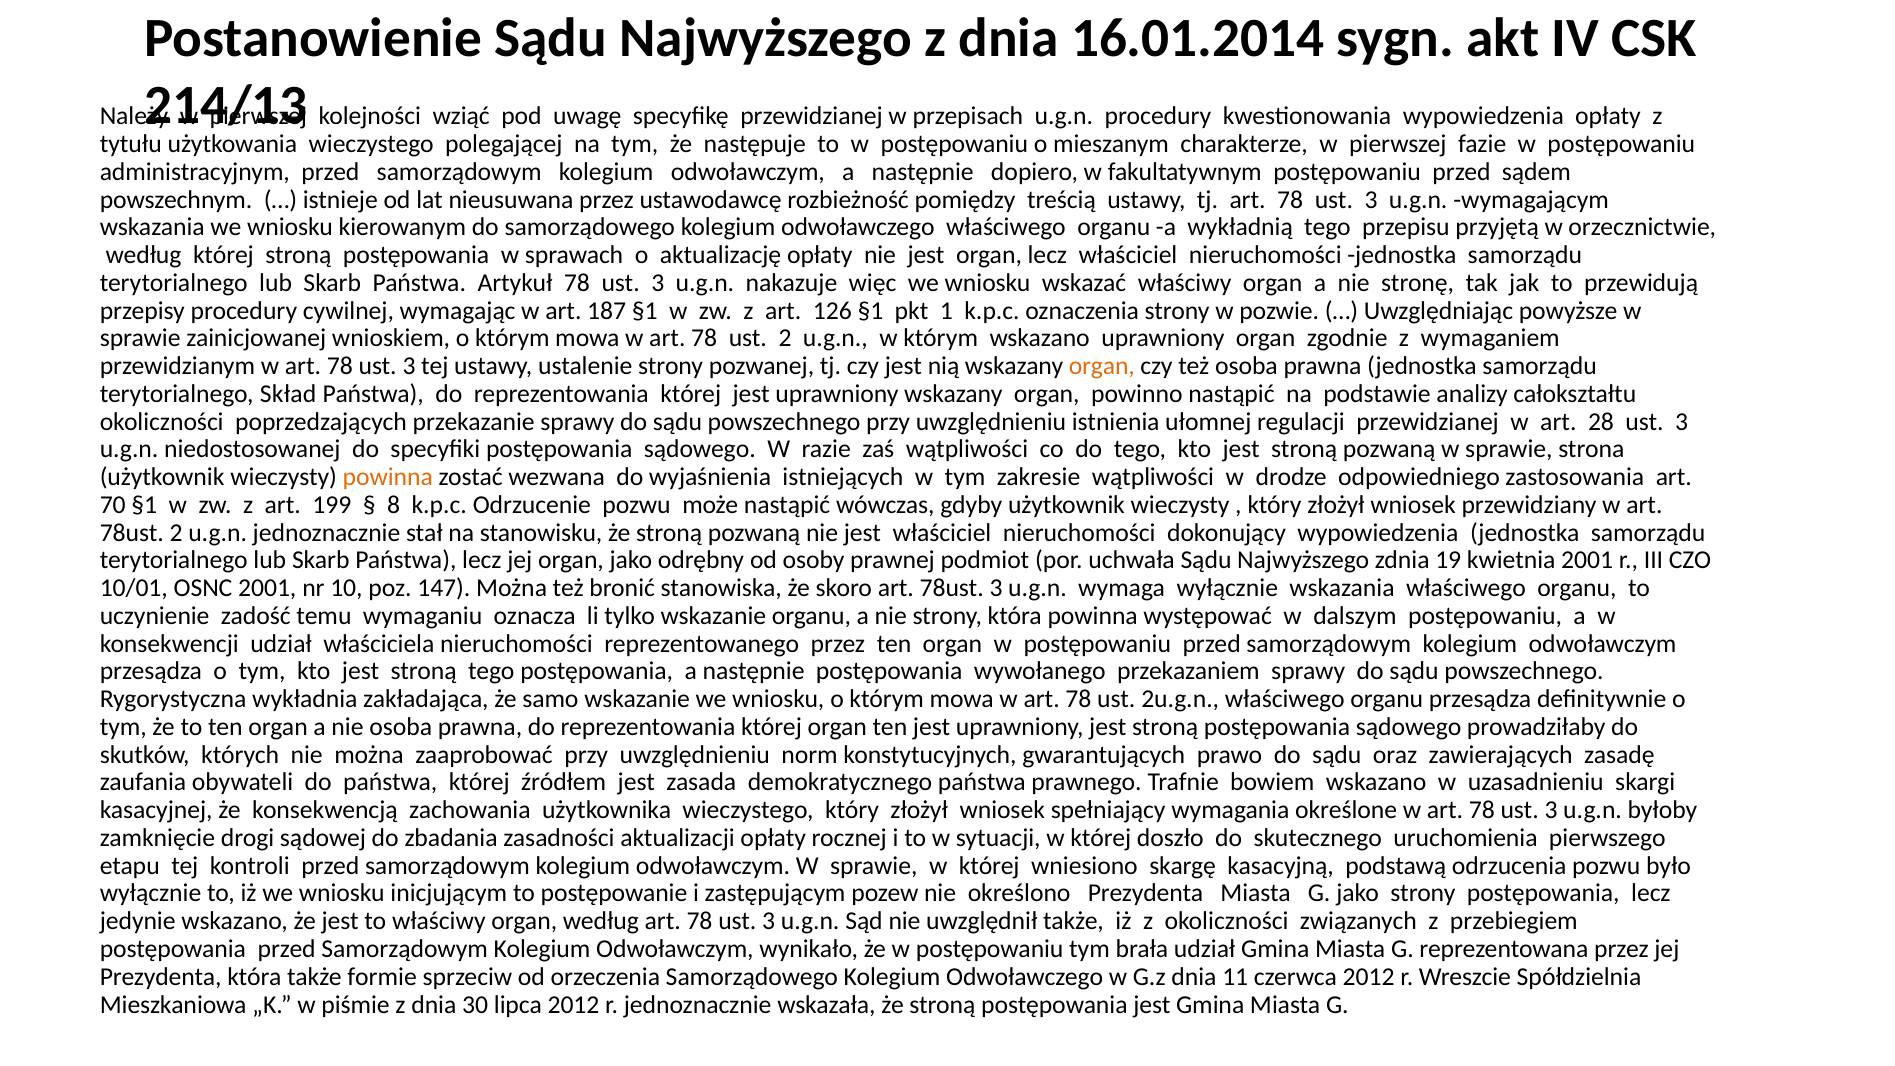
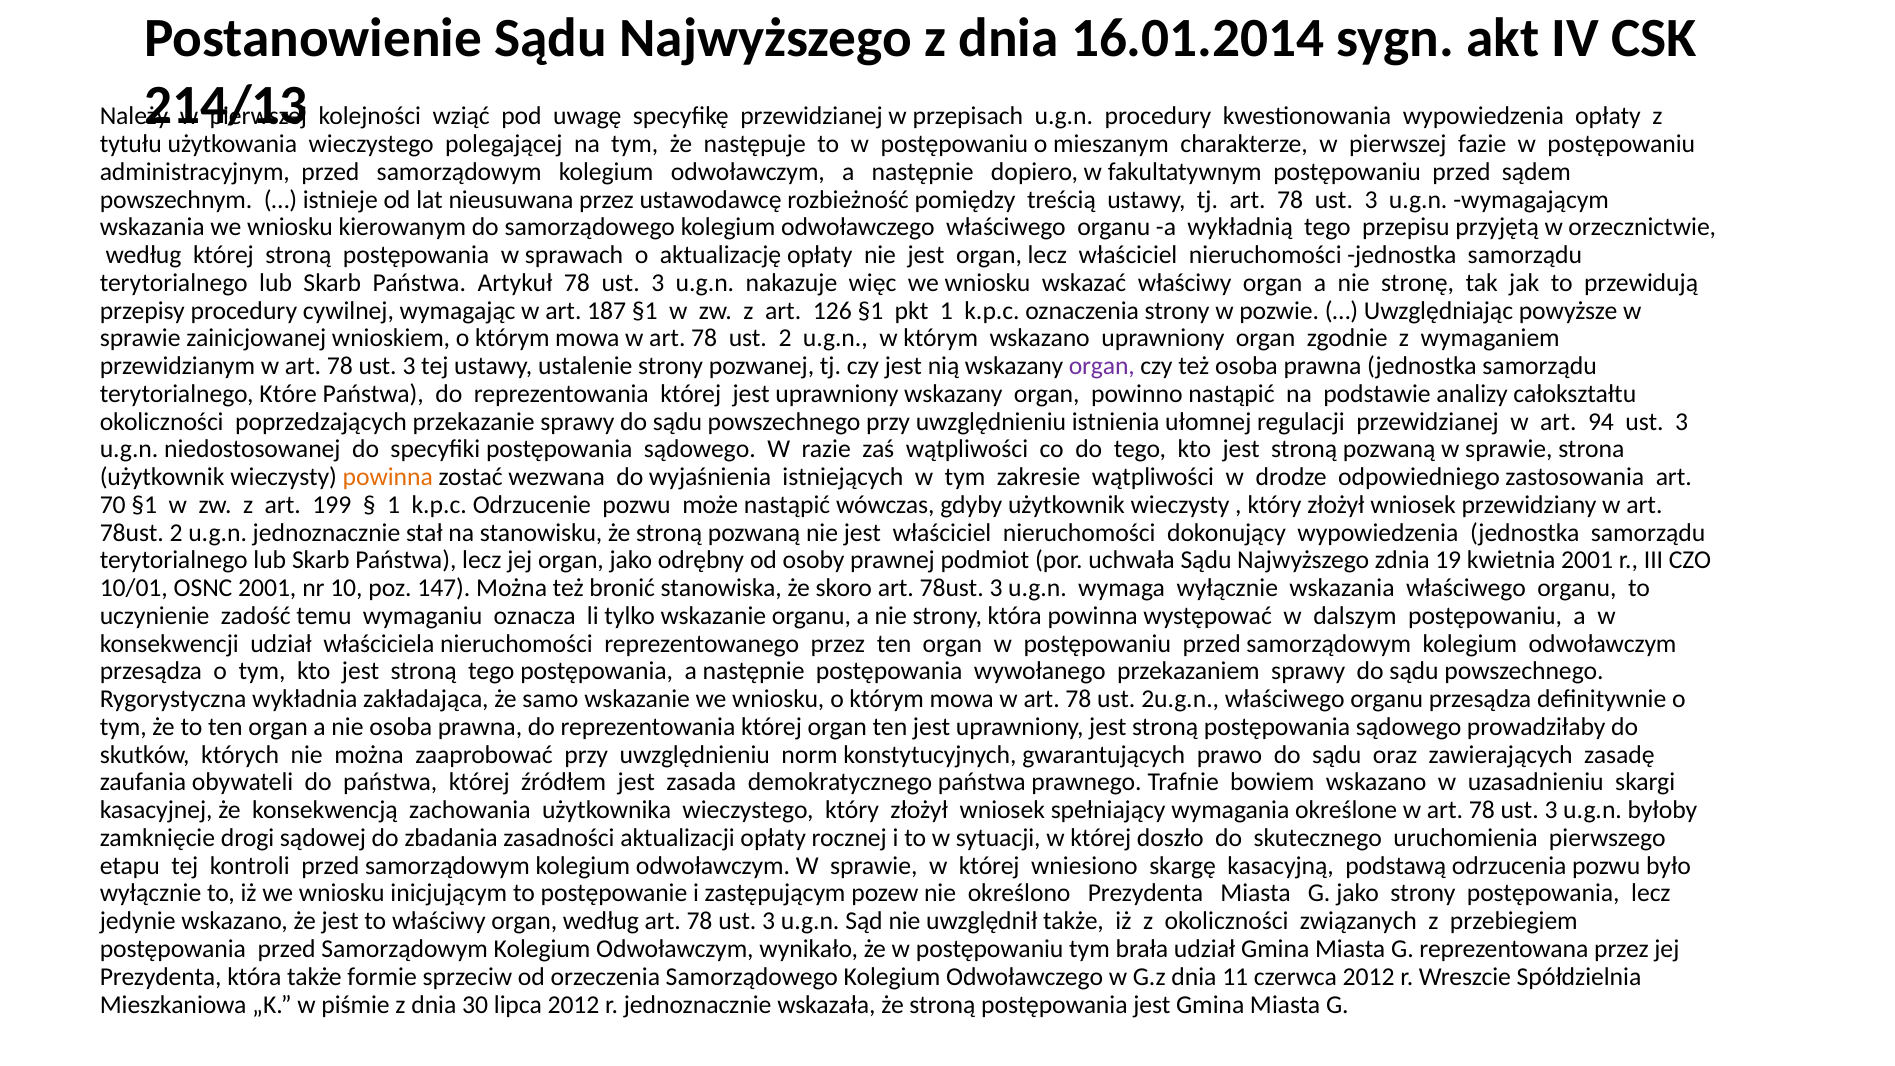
organ colour: orange -> purple (1102, 366)
Skład: Skład -> Które (288, 394)
28: 28 -> 94 (1601, 422)
8: 8 -> 1 (394, 505)
